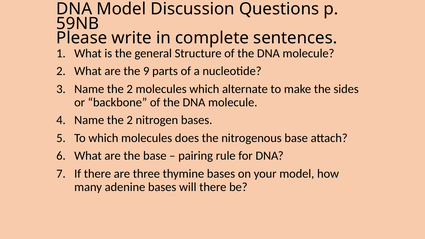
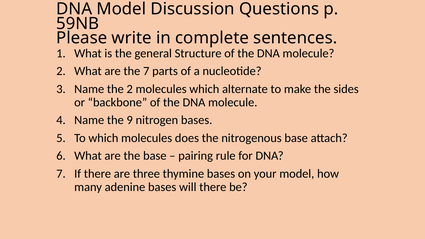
the 9: 9 -> 7 (146, 71)
4 Name the 2: 2 -> 9 (130, 120)
